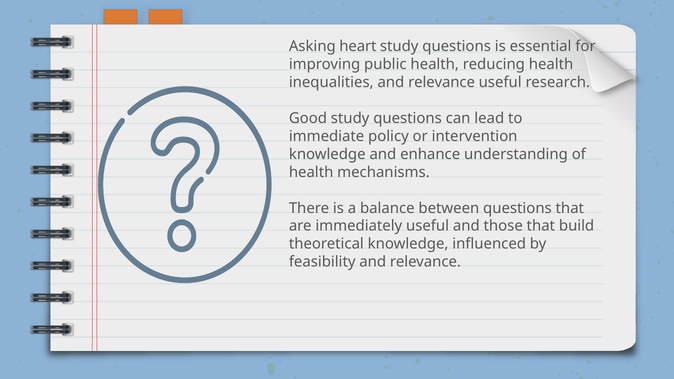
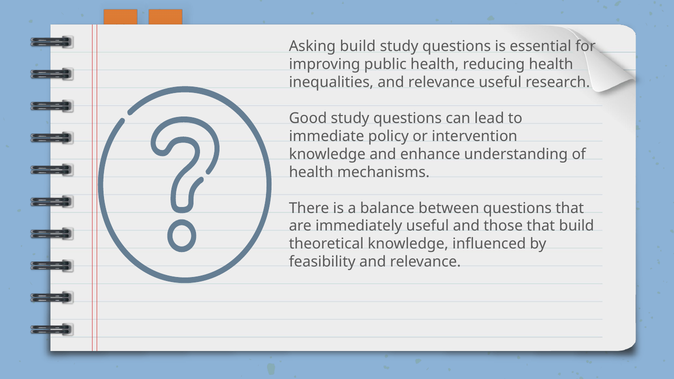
Asking heart: heart -> build (358, 46)
